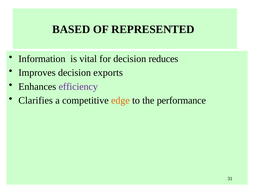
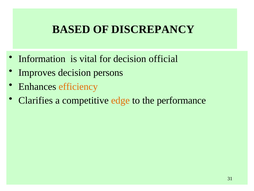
REPRESENTED: REPRESENTED -> DISCREPANCY (153, 29)
reduces: reduces -> official (163, 59)
exports: exports -> persons (108, 73)
efficiency colour: purple -> orange (78, 86)
